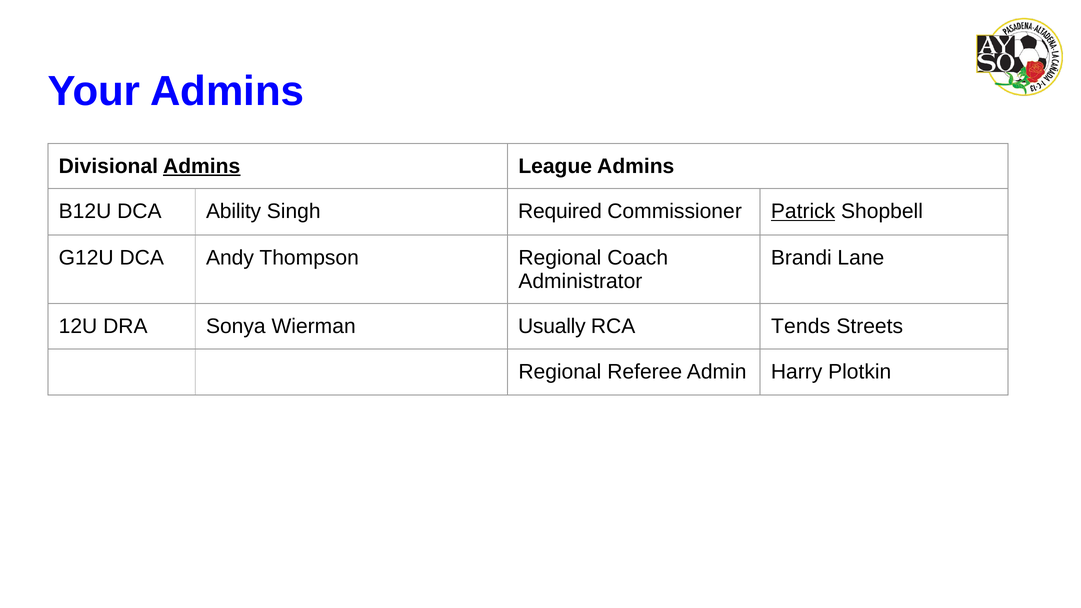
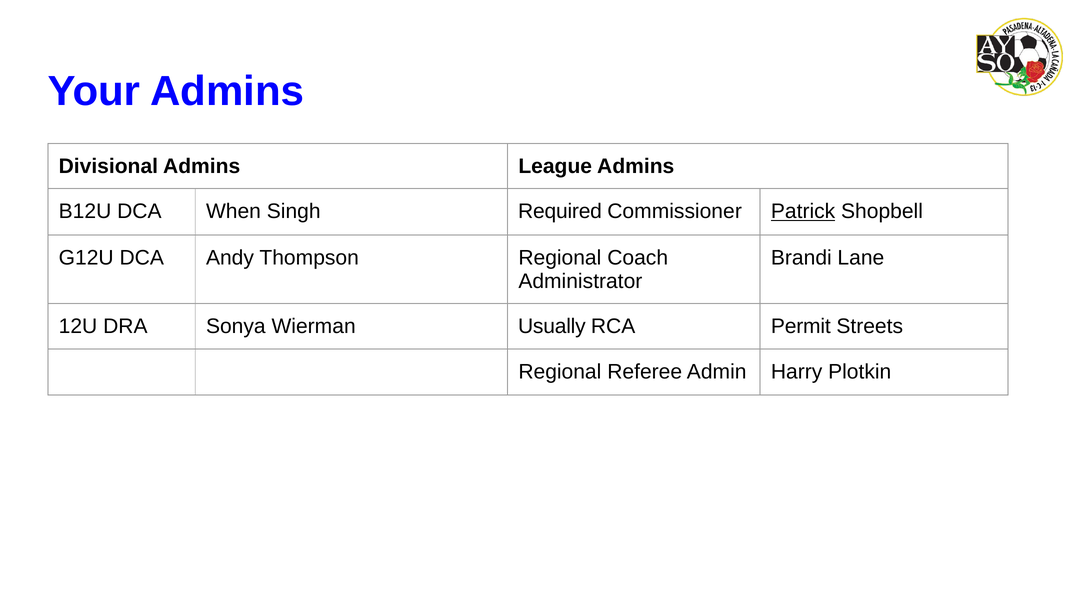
Admins underline: present -> none (202, 166)
Ability: Ability -> When (233, 211)
Tends: Tends -> Permit (801, 327)
